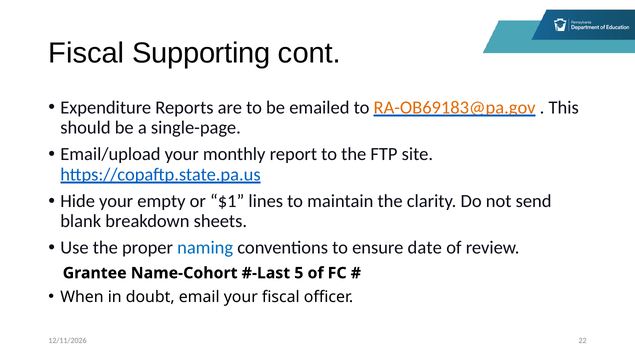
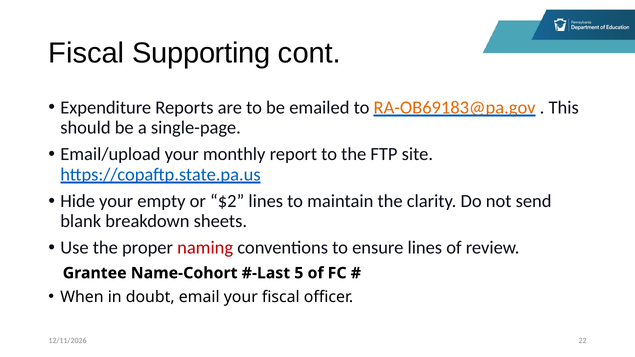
$1: $1 -> $2 (227, 201)
naming colour: blue -> red (205, 248)
ensure date: date -> lines (425, 248)
